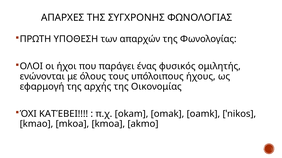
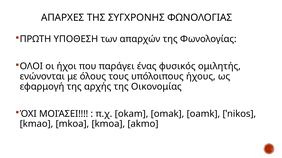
ΚΑΤΈΒΕΙ: ΚΑΤΈΒΕΙ -> ΜΟΙΆΣΕΙ (64, 114)
